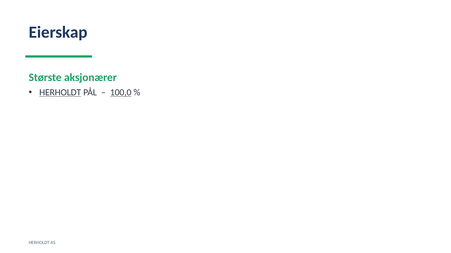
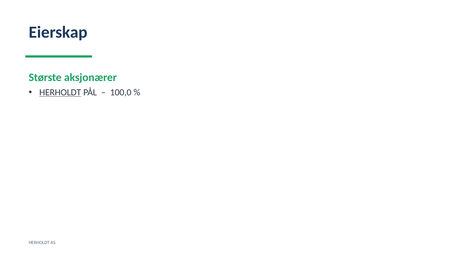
100,0 underline: present -> none (121, 93)
